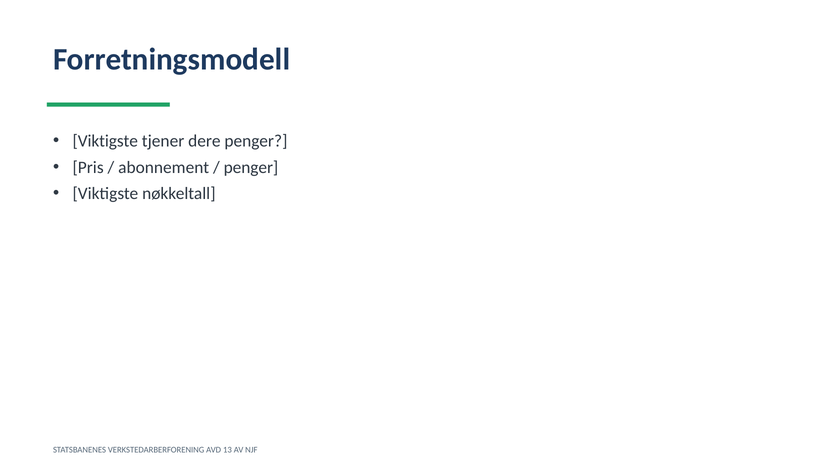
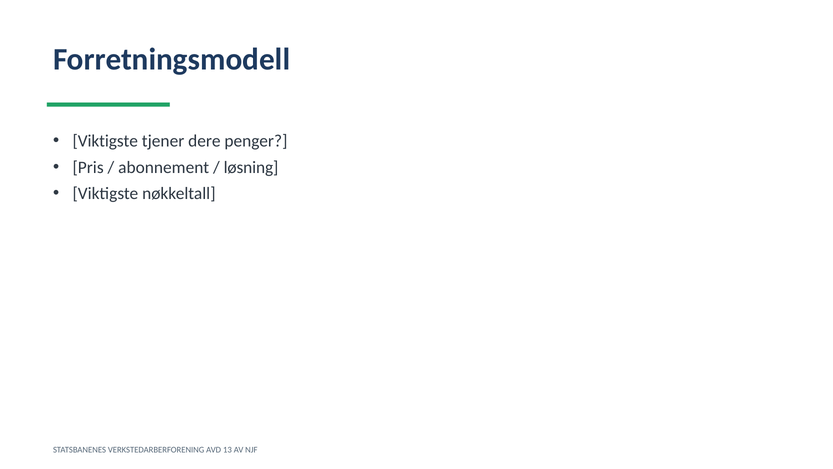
penger: penger -> løsning (251, 167)
